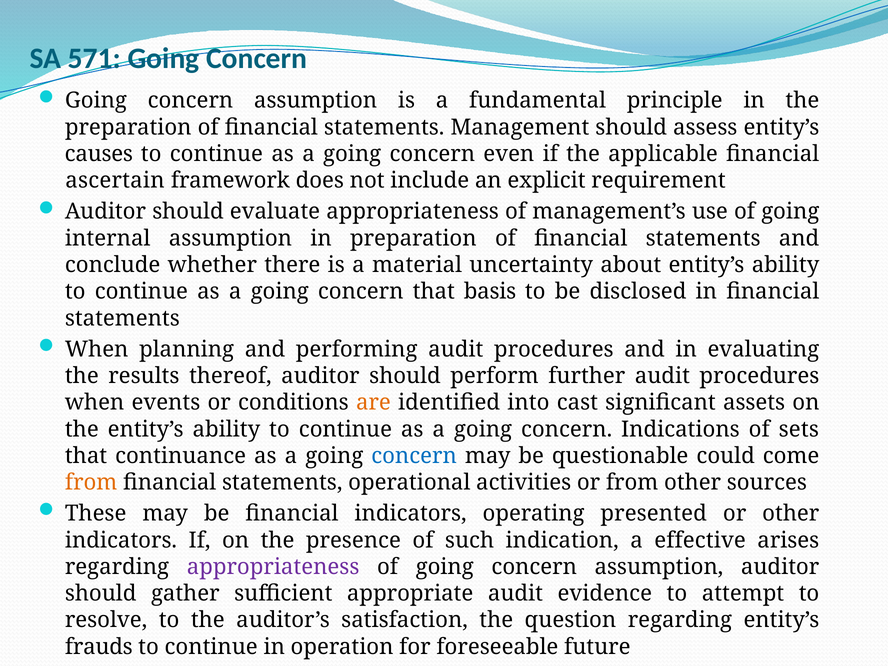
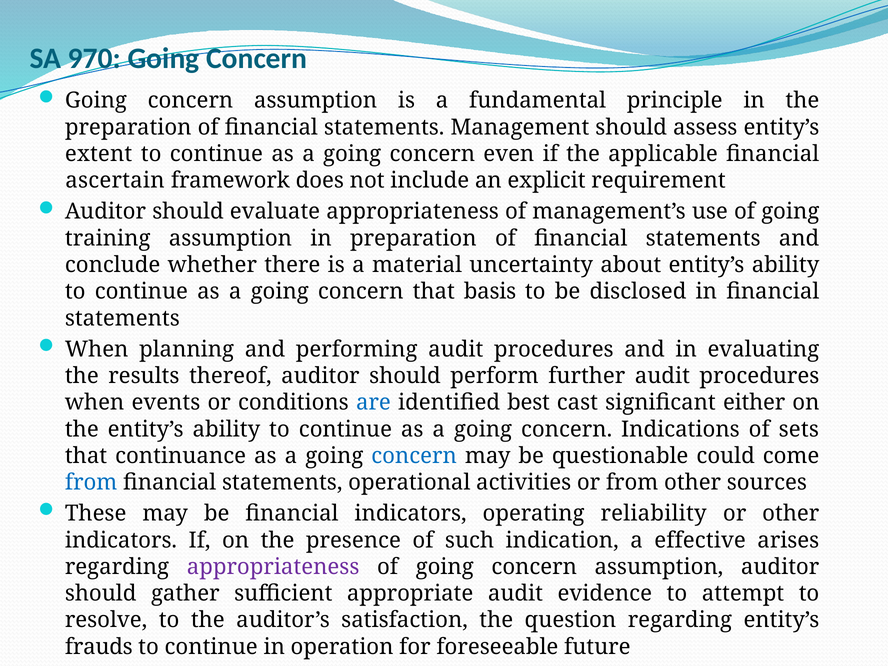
571: 571 -> 970 (94, 58)
causes: causes -> extent (99, 154)
internal: internal -> training (108, 238)
are colour: orange -> blue (373, 403)
into: into -> best (529, 403)
assets: assets -> either (754, 403)
from colour: orange -> blue (91, 482)
presented: presented -> reliability (654, 514)
